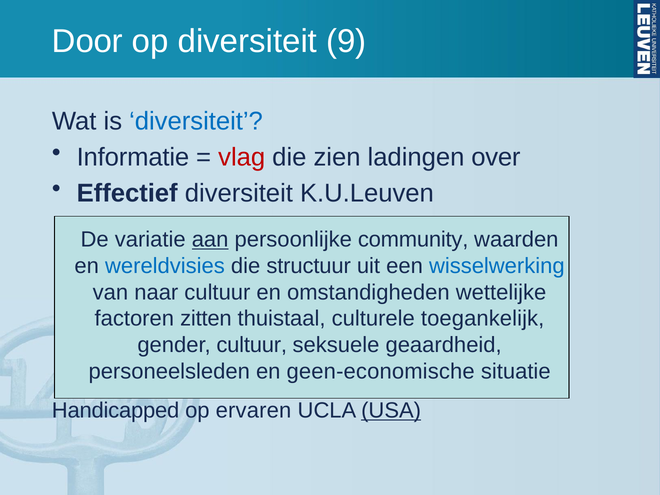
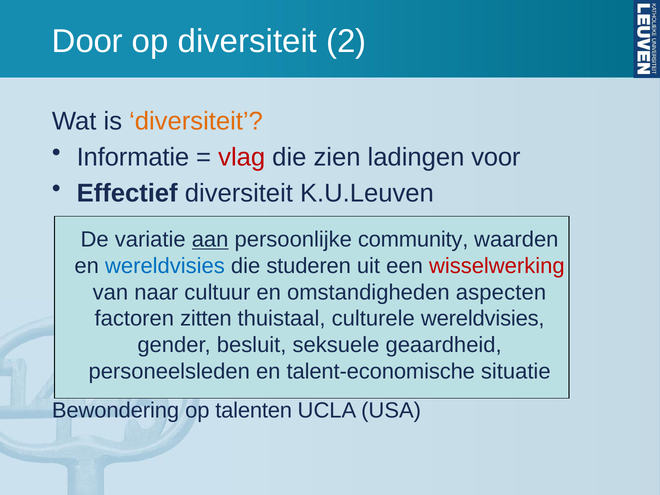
9: 9 -> 2 (346, 41)
diversiteit colour: blue -> orange (196, 121)
over: over -> voor (496, 157)
structuur: structuur -> studeren (309, 266)
wisselwerking colour: blue -> red (497, 266)
wettelijke: wettelijke -> aspecten (501, 292)
culturele toegankelijk: toegankelijk -> wereldvisies (483, 319)
gender cultuur: cultuur -> besluit (252, 345)
geen-economische: geen-economische -> talent-economische (381, 371)
Handicapped: Handicapped -> Bewondering (116, 411)
ervaren: ervaren -> talenten (254, 411)
USA underline: present -> none (391, 411)
